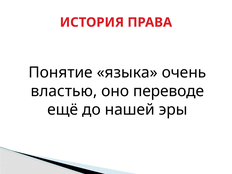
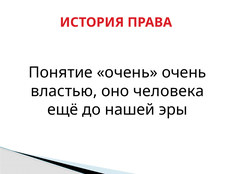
Понятие языка: языка -> очень (127, 73)
переводе: переводе -> человека (169, 91)
